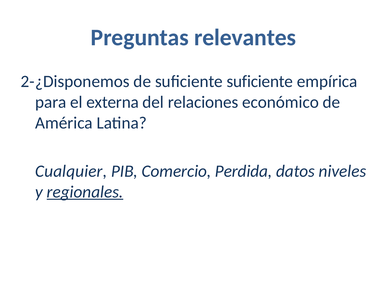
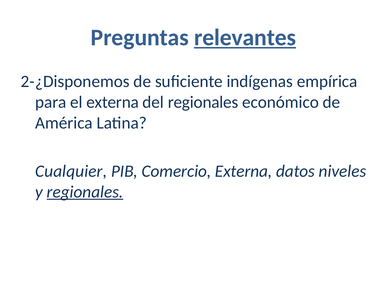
relevantes underline: none -> present (245, 37)
suficiente suficiente: suficiente -> indígenas (260, 81)
del relaciones: relaciones -> regionales (203, 102)
Comercio Perdida: Perdida -> Externa (244, 171)
